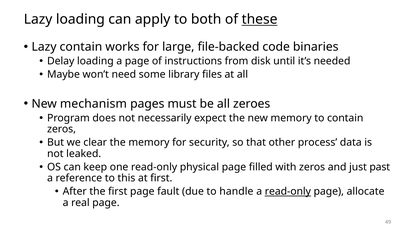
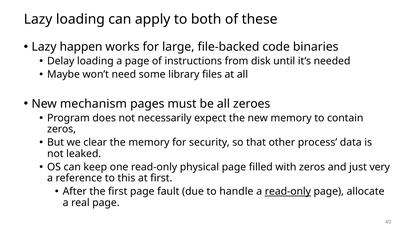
these underline: present -> none (260, 19)
Lazy contain: contain -> happen (81, 47)
past: past -> very (380, 167)
